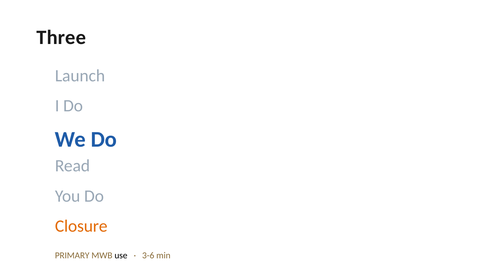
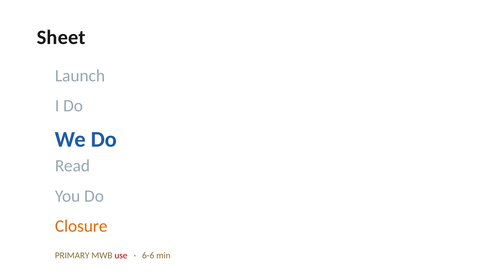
Three: Three -> Sheet (61, 37)
use colour: black -> red (121, 255)
3-6: 3-6 -> 6-6 (148, 255)
